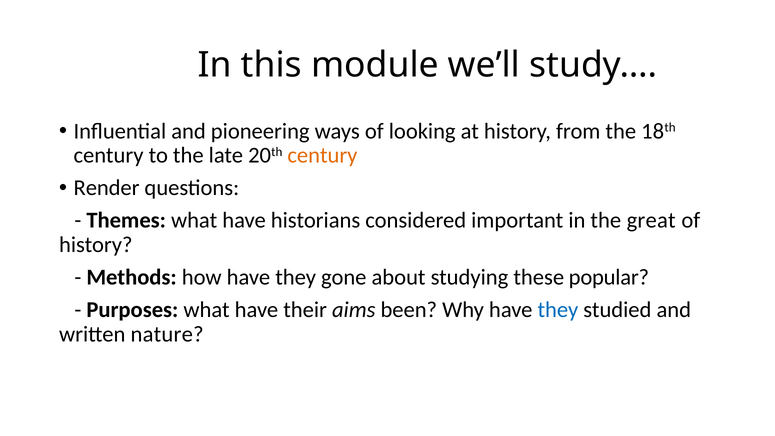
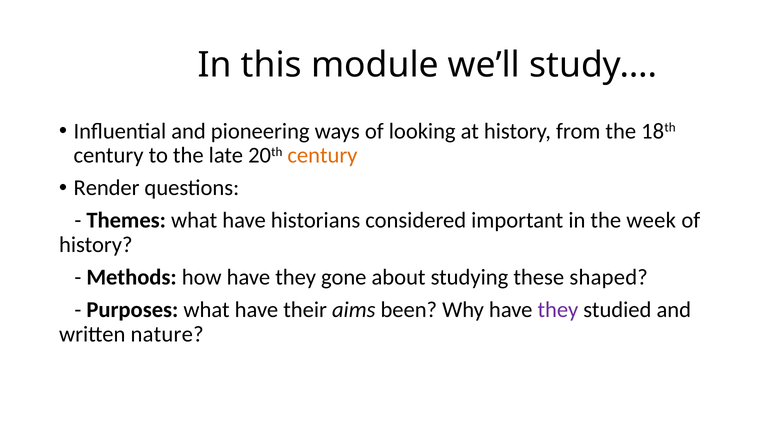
great: great -> week (651, 220)
popular: popular -> shaped (609, 277)
they colour: blue -> purple (558, 310)
